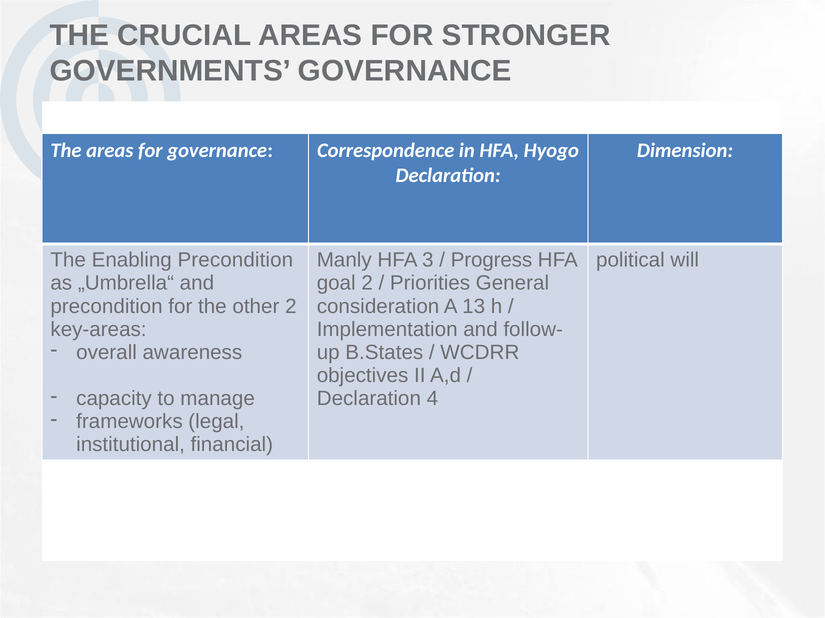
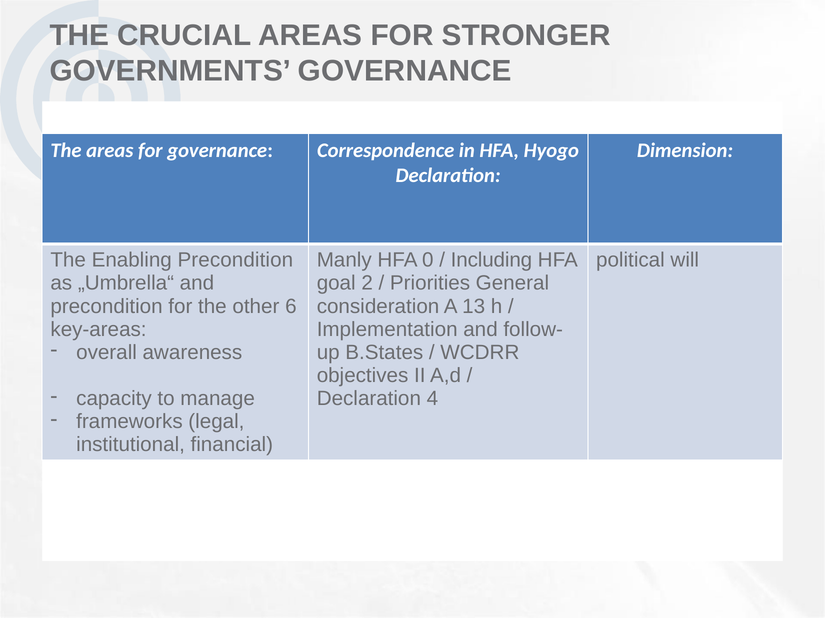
3: 3 -> 0 (428, 260)
Progress: Progress -> Including (491, 260)
other 2: 2 -> 6 (291, 307)
